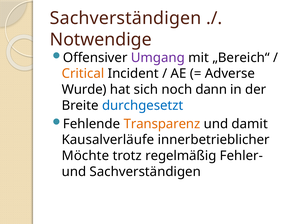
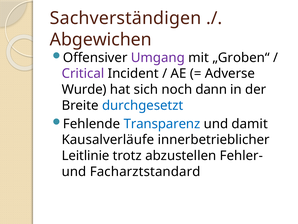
Notwendige: Notwendige -> Abgewichen (101, 39)
„Bereich“: „Bereich“ -> „Groben“ (241, 58)
Critical colour: orange -> purple (83, 73)
Transparenz colour: orange -> blue (162, 124)
Möchte: Möchte -> Leitlinie (86, 155)
regelmäßig: regelmäßig -> abzustellen (181, 155)
und Sachverständigen: Sachverständigen -> Facharztstandard (145, 171)
